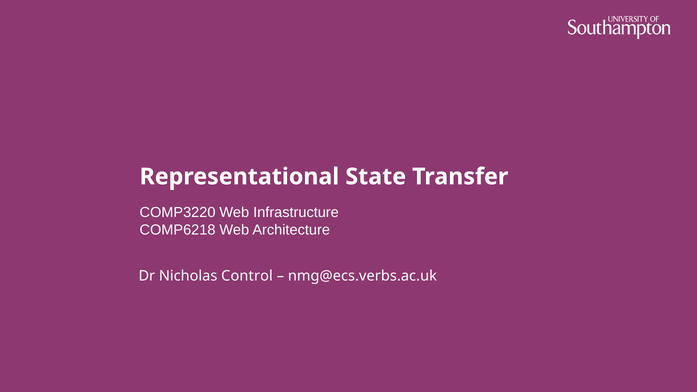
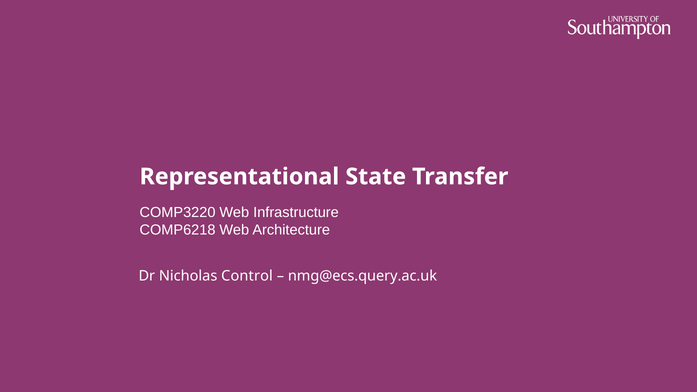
nmg@ecs.verbs.ac.uk: nmg@ecs.verbs.ac.uk -> nmg@ecs.query.ac.uk (362, 276)
